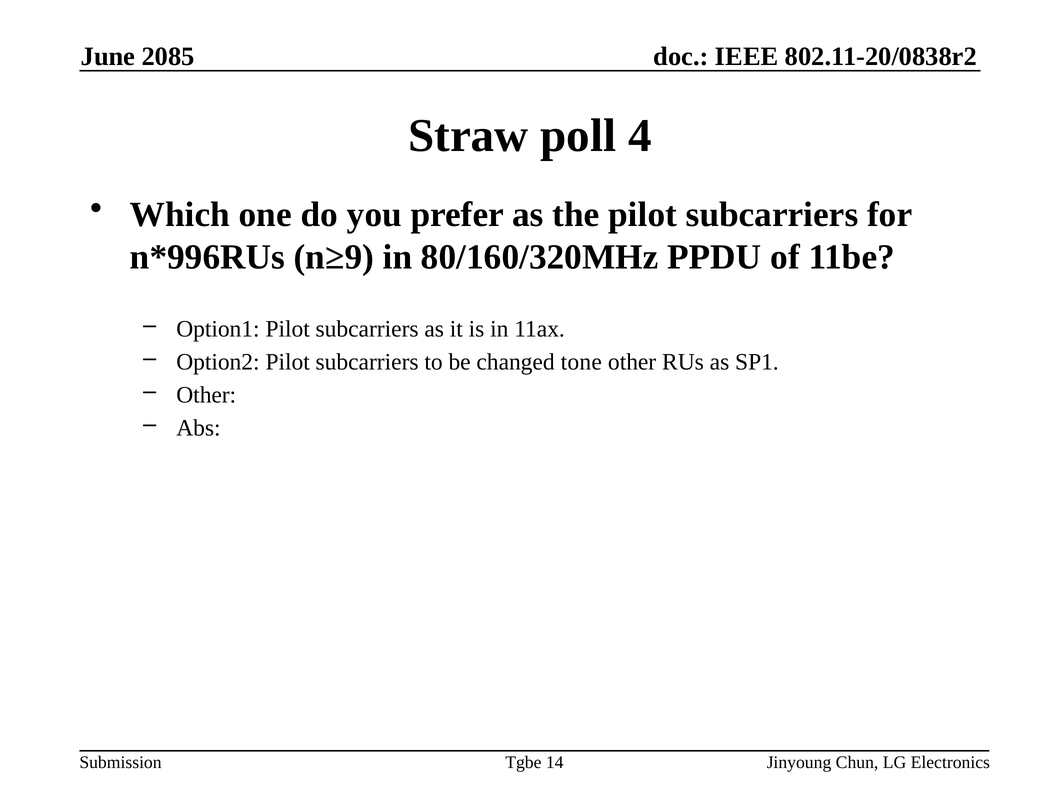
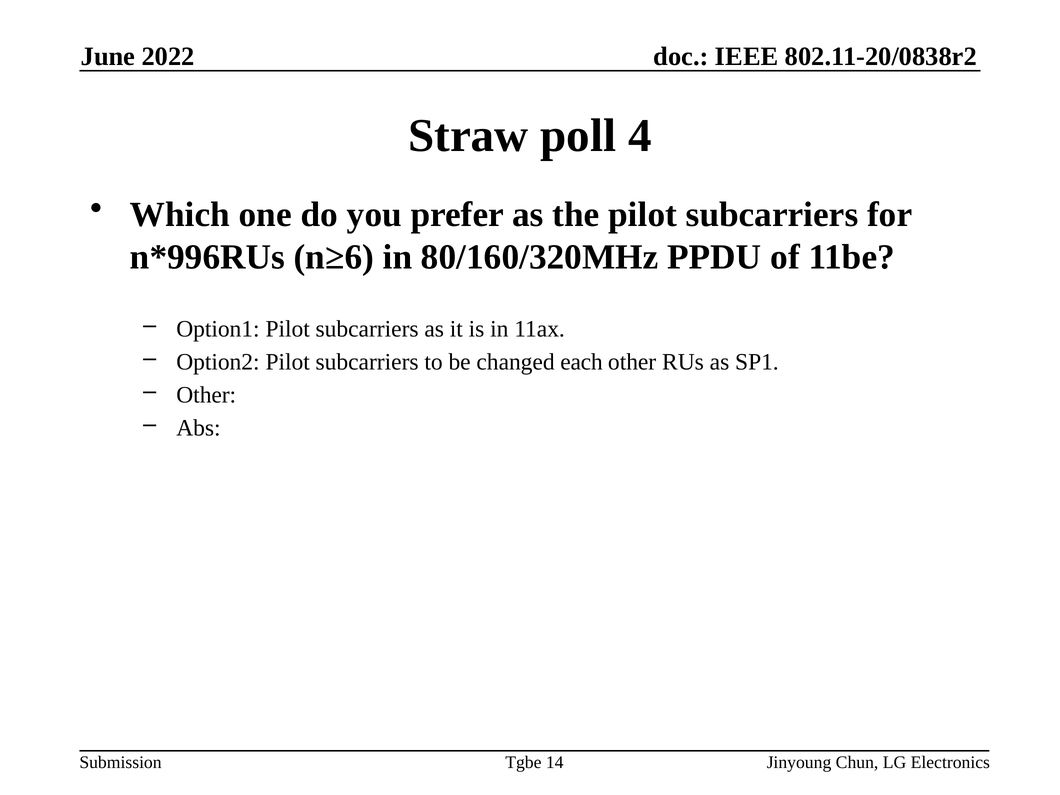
2085: 2085 -> 2022 (168, 57)
n≥9: n≥9 -> n≥6 (334, 257)
tone: tone -> each (581, 362)
